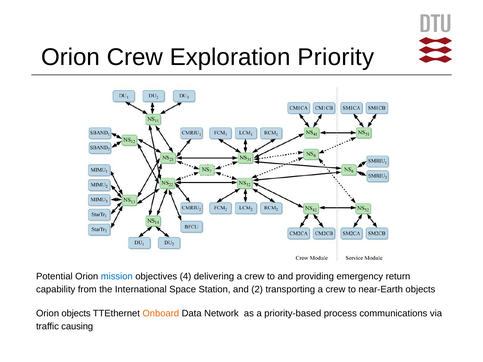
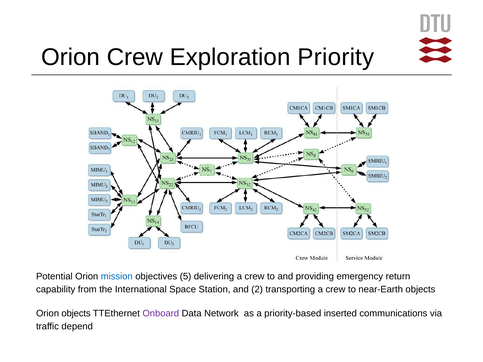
4: 4 -> 5 (186, 277)
Onboard colour: orange -> purple (161, 314)
process: process -> inserted (340, 314)
causing: causing -> depend (77, 327)
